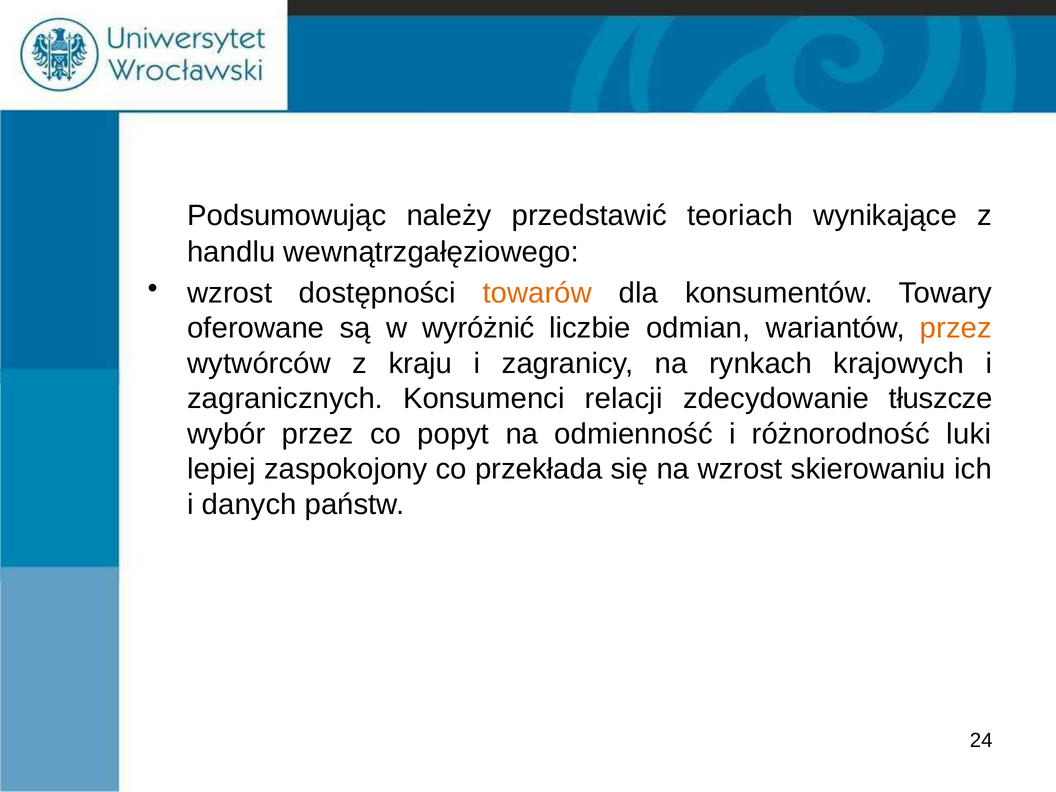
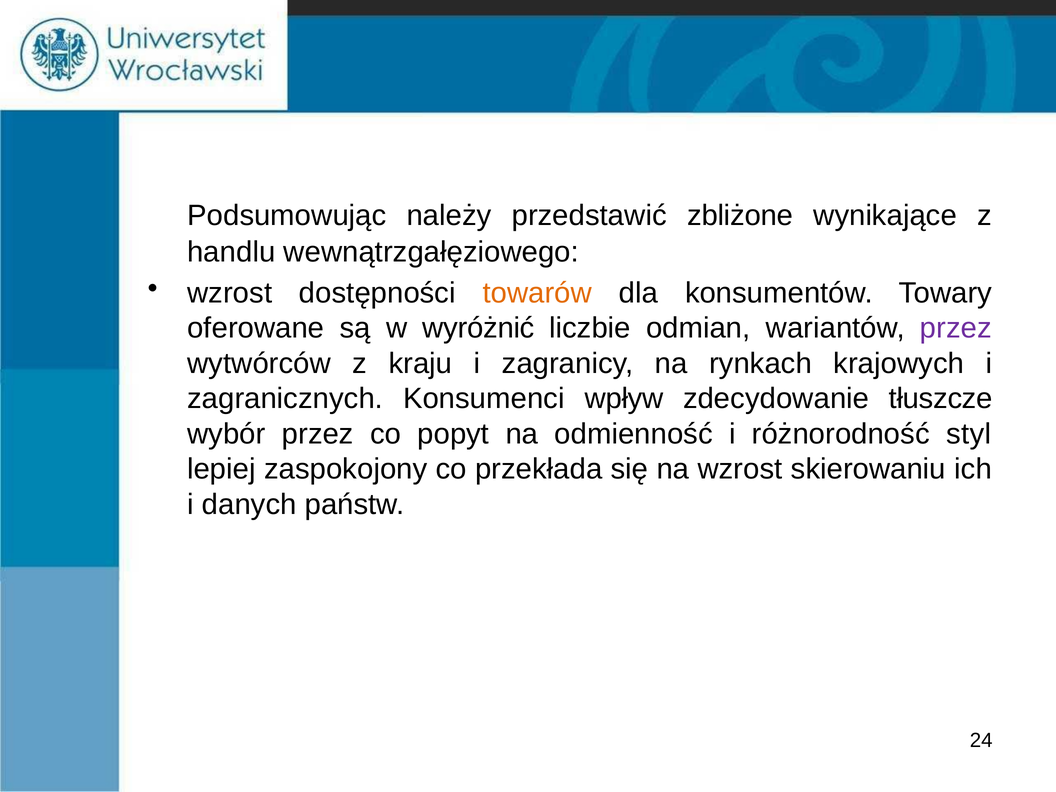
teoriach: teoriach -> zbliżone (740, 216)
przez colour: orange -> purple (956, 328)
relacji: relacji -> wpływ (624, 399)
luki: luki -> styl (969, 434)
